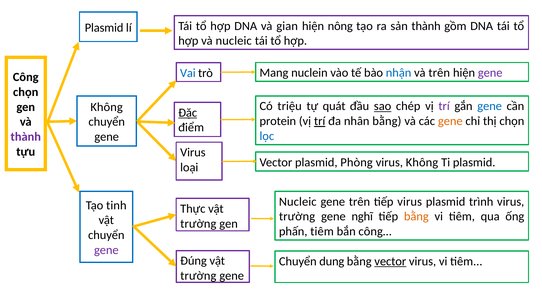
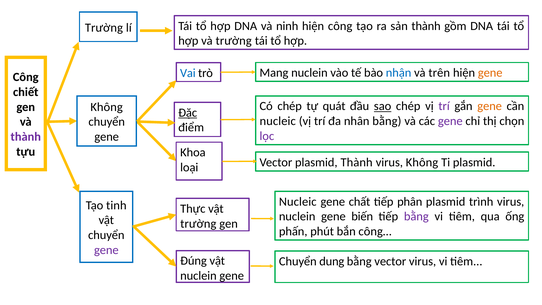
gian: gian -> ninh (287, 26)
hiện nông: nông -> công (340, 26)
Plasmid: Plasmid -> Trường (104, 28)
và nucleic: nucleic -> trường (234, 41)
gene colour: purple -> orange (490, 73)
chọn: chọn -> chiết (26, 92)
Có triệu: triệu -> chép (290, 106)
gene colour: blue -> orange (490, 106)
protein: protein -> nucleic (278, 121)
trí underline: present -> none (320, 121)
gene colour: orange -> purple (450, 121)
lọc colour: blue -> purple (267, 136)
Virus: Virus -> Khoa (193, 152)
plasmid Phòng: Phòng -> Thành (357, 162)
gene trên: trên -> chất (360, 202)
tiếp virus: virus -> phân (410, 202)
trường: trường -> nuclein (297, 216)
nghĩ: nghĩ -> biến (362, 216)
bằng colour: orange -> purple (416, 216)
phấn tiêm: tiêm -> phút (322, 231)
vector underline: present -> none (390, 261)
trường: trường -> nuclein (198, 276)
